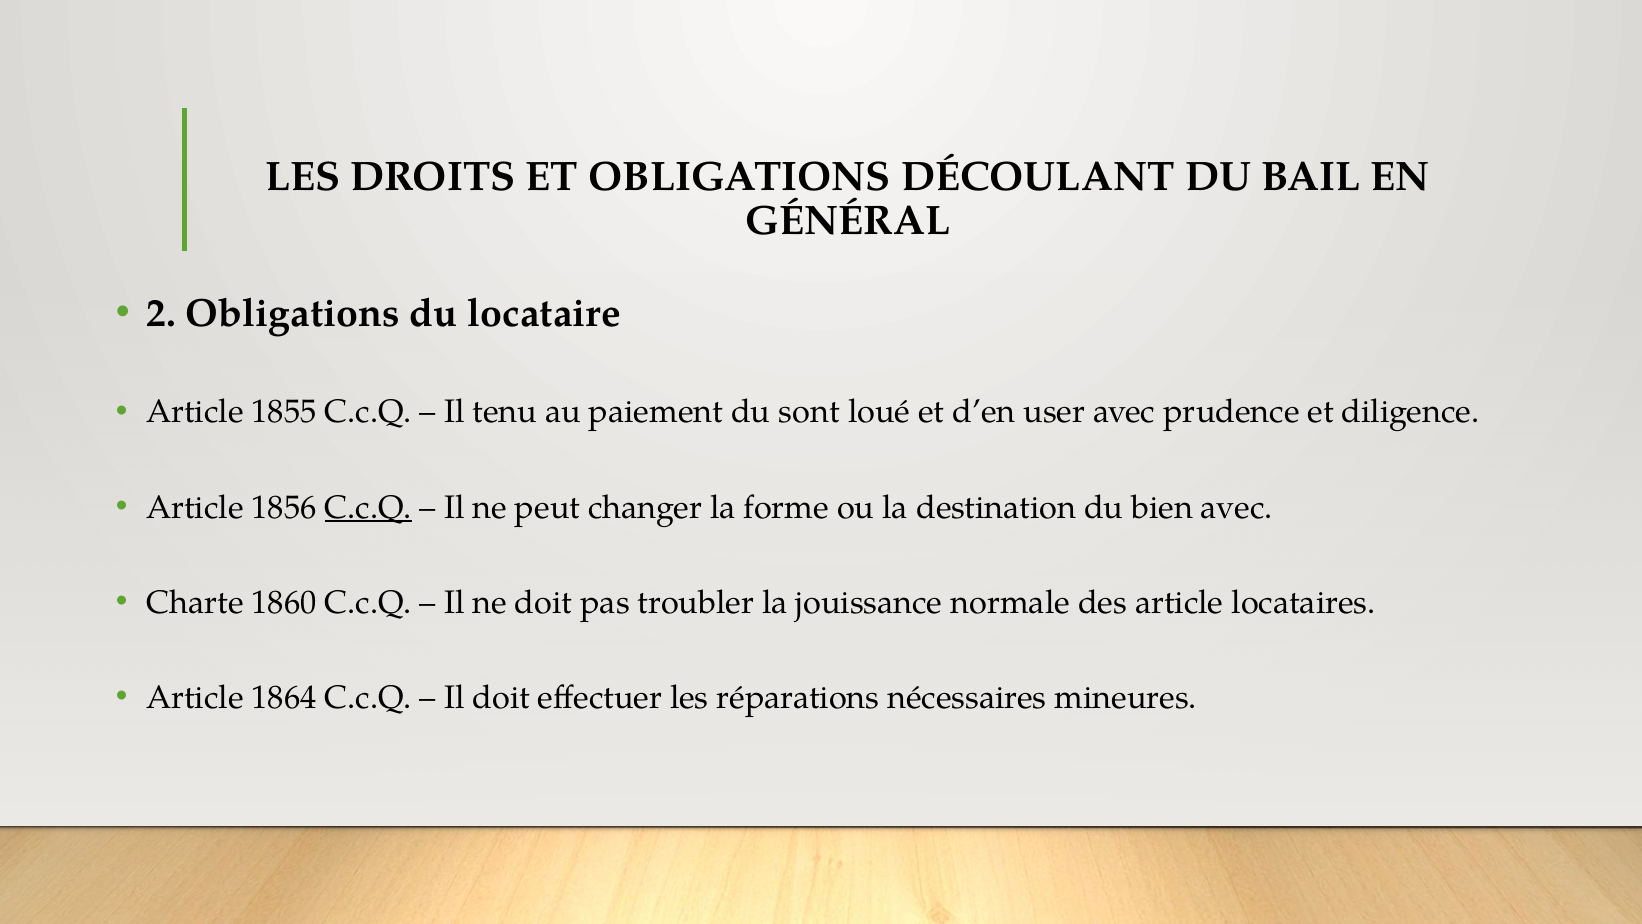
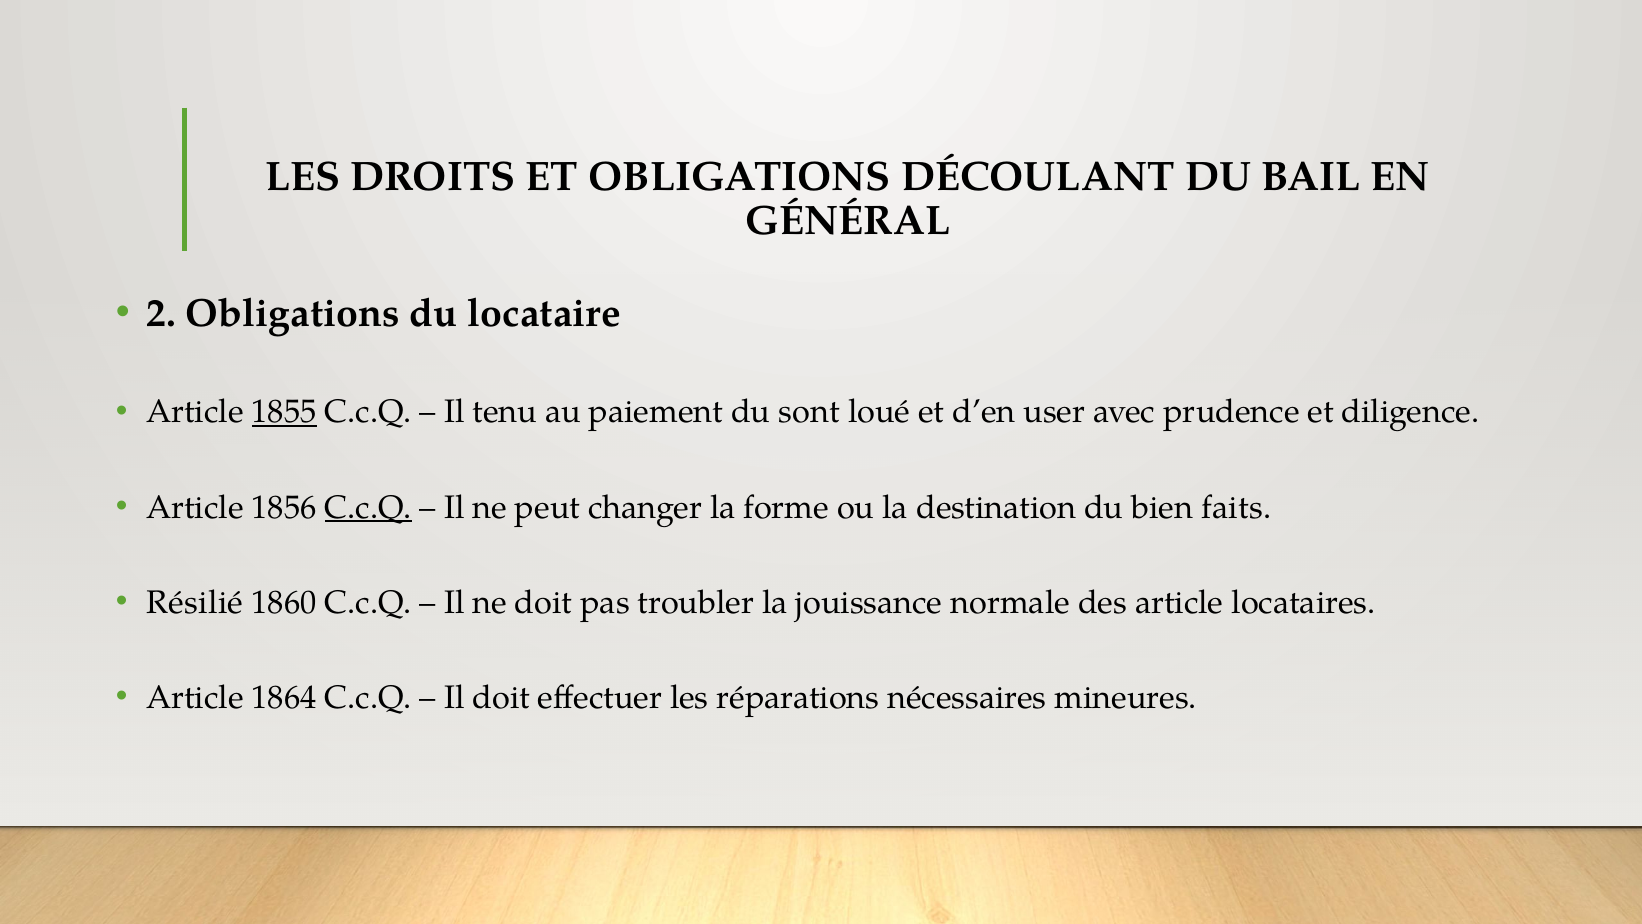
1855 underline: none -> present (284, 412)
bien avec: avec -> faits (1236, 507)
Charte: Charte -> Résilié (195, 602)
